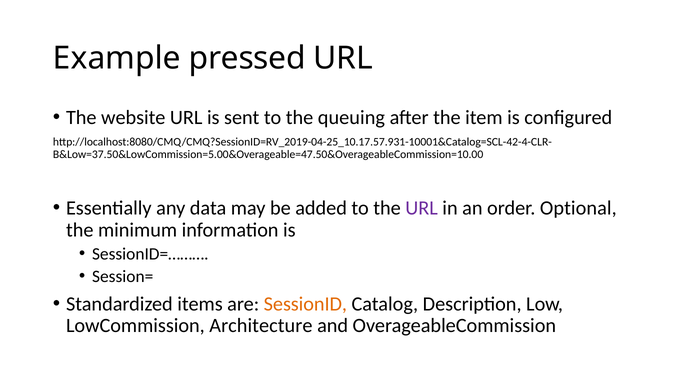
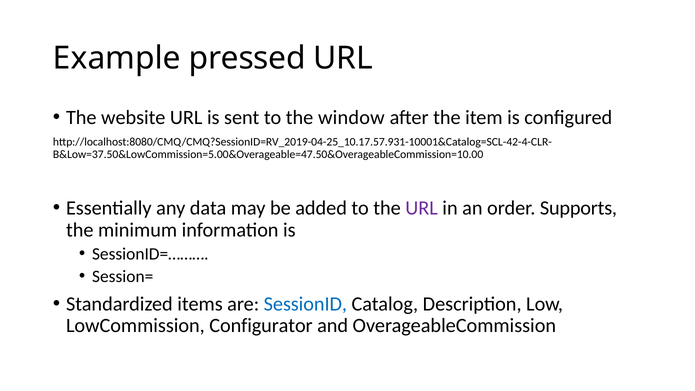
queuing: queuing -> window (351, 118)
Optional: Optional -> Supports (578, 208)
SessionID colour: orange -> blue (305, 304)
Architecture: Architecture -> Configurator (261, 326)
